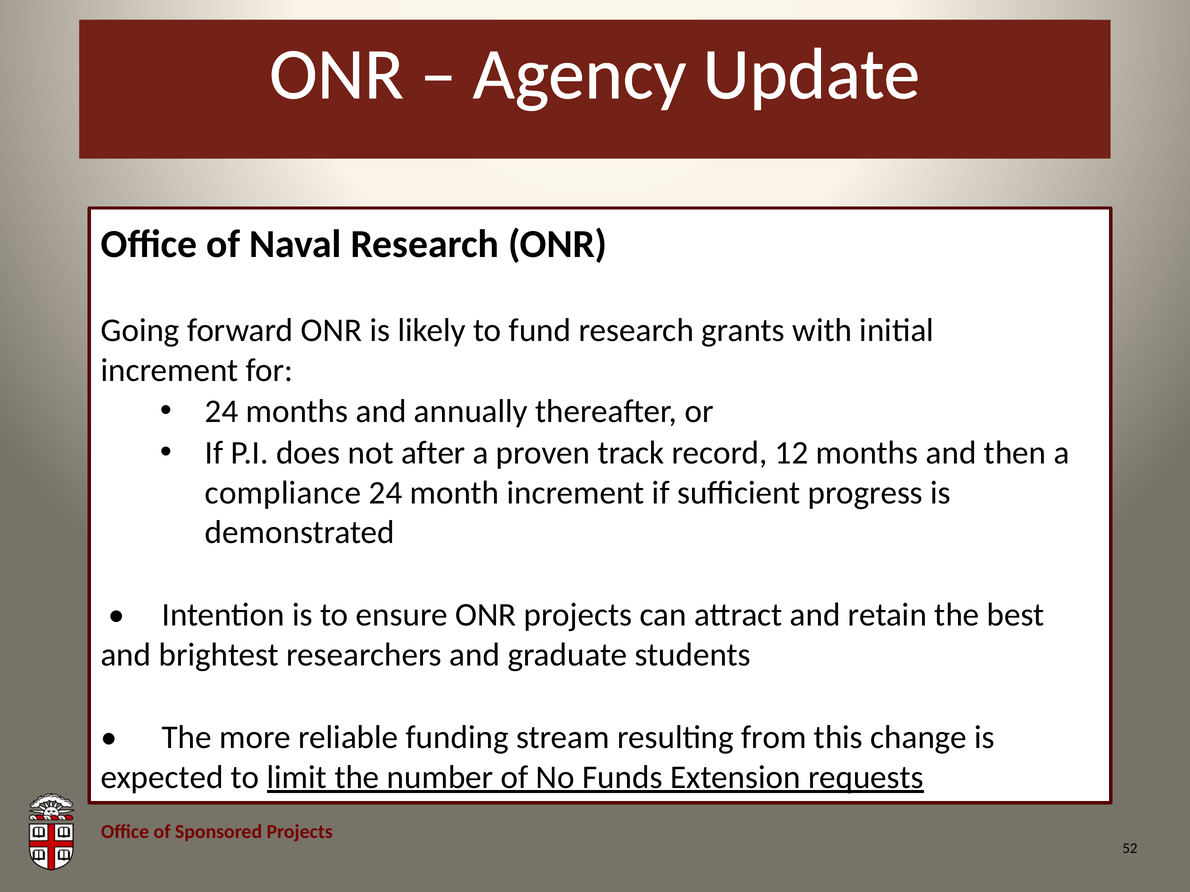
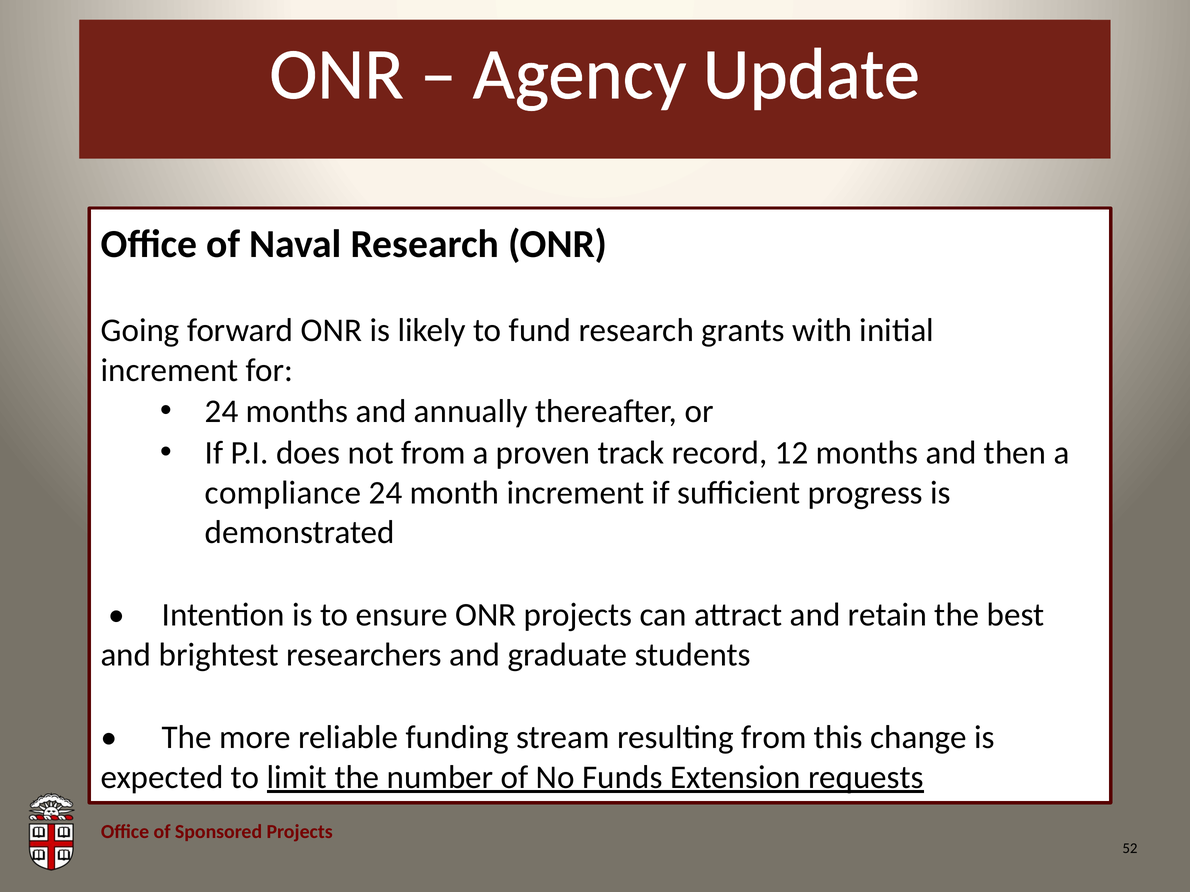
not after: after -> from (433, 453)
